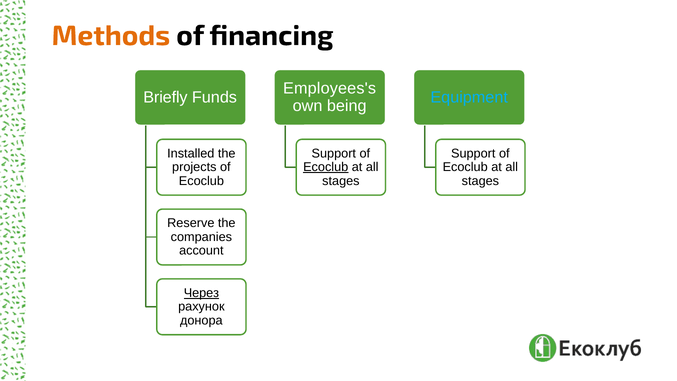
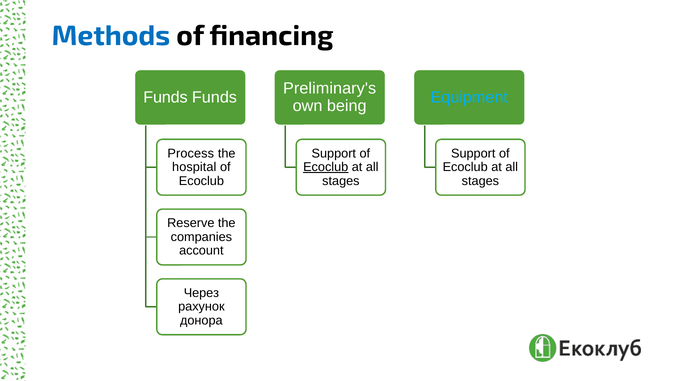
Methods colour: orange -> blue (111, 36)
Employees's: Employees's -> Preliminary's (330, 89)
Briefly: Briefly -> Funds (165, 97)
Installed: Installed -> Process (191, 153)
projects: projects -> hospital (194, 167)
Через underline: present -> none (201, 293)
